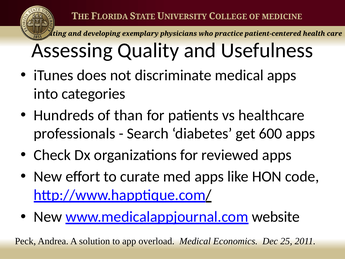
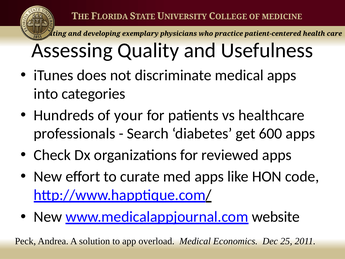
than: than -> your (129, 115)
